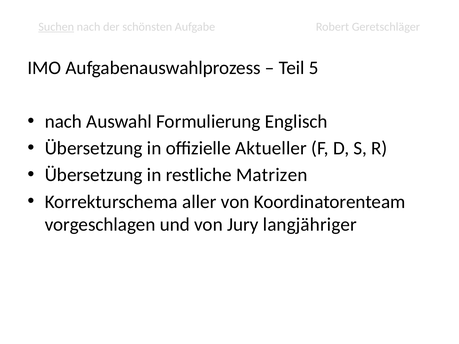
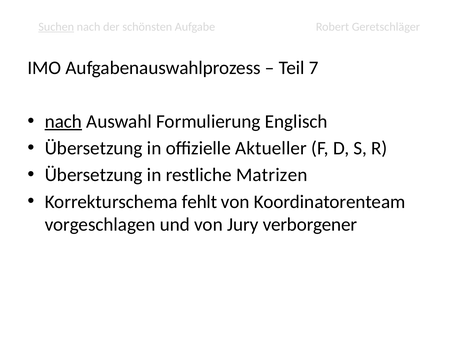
5: 5 -> 7 (314, 68)
nach underline: none -> present (63, 122)
aller: aller -> fehlt (199, 202)
langjähriger: langjähriger -> verborgener (310, 225)
